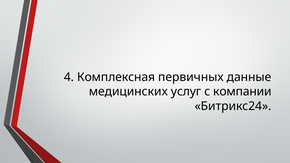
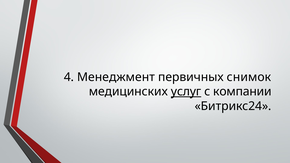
Комплексная: Комплексная -> Менеджмент (116, 77)
данные: данные -> снимок (249, 77)
услуг underline: none -> present (186, 92)
